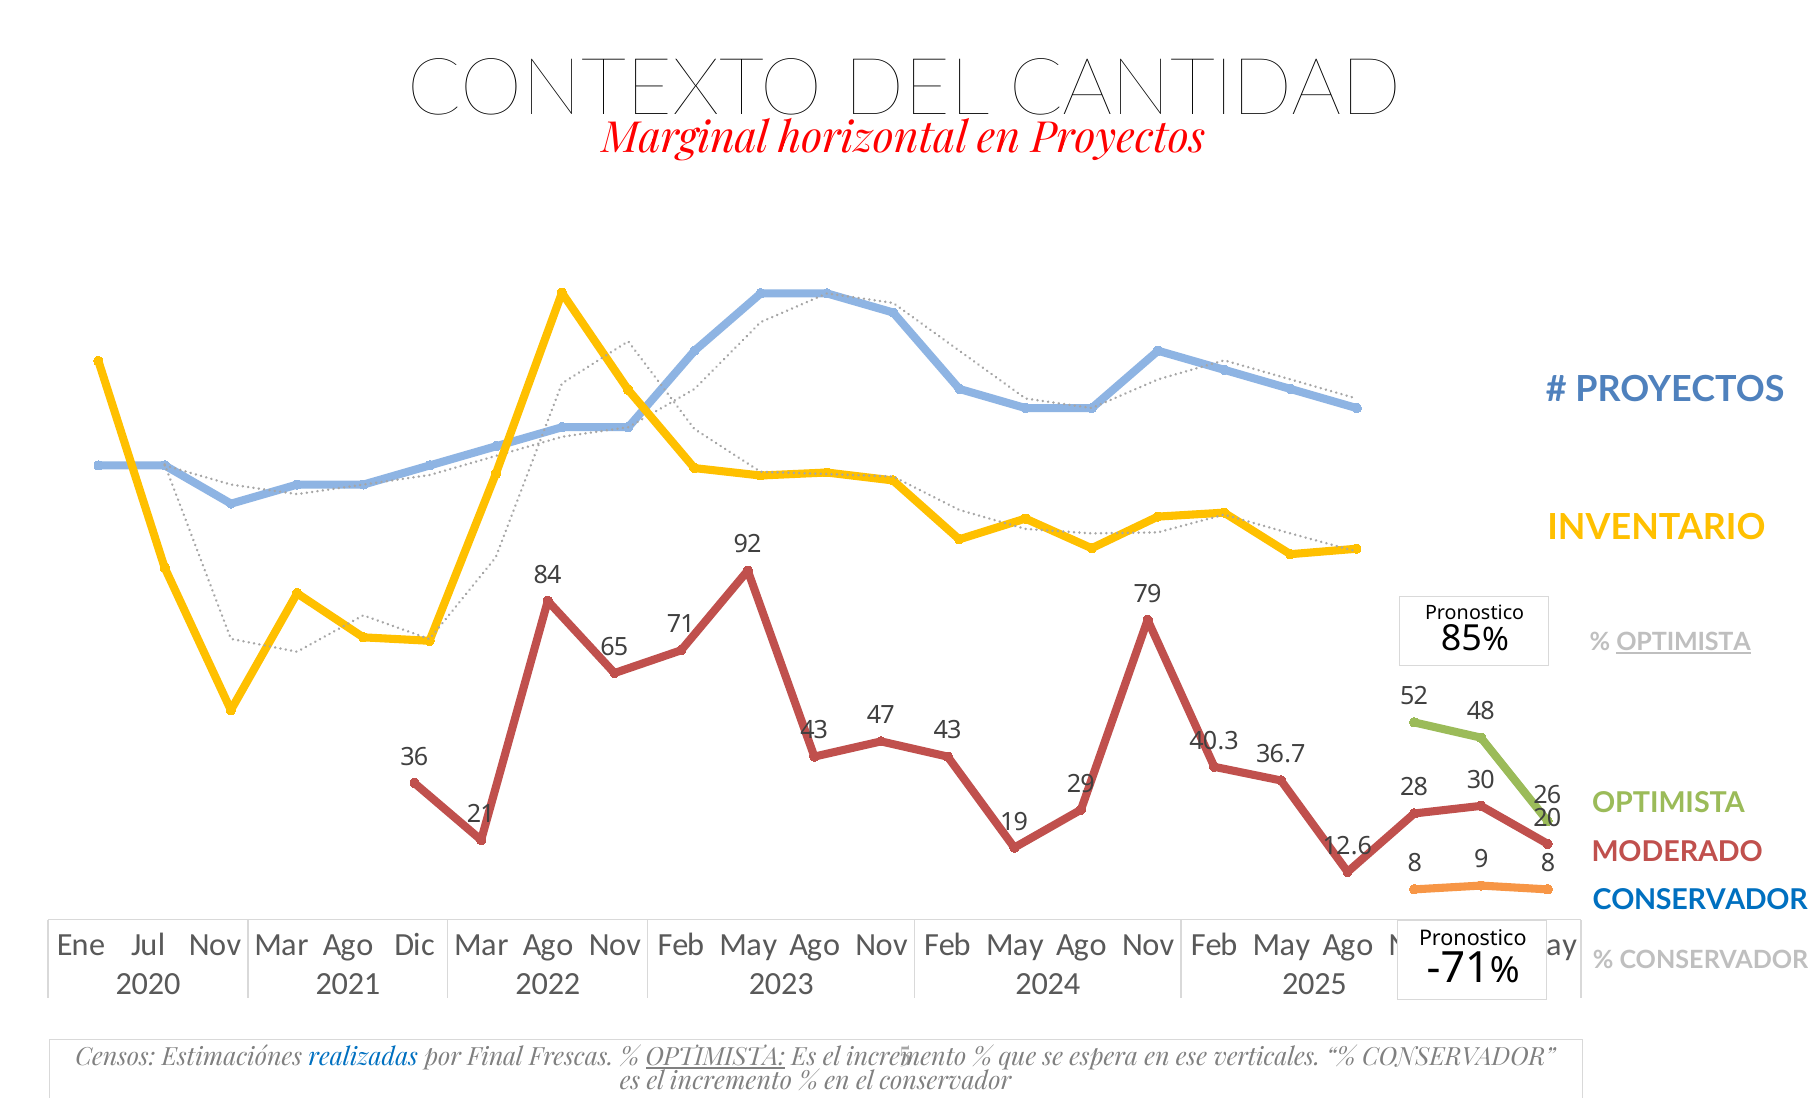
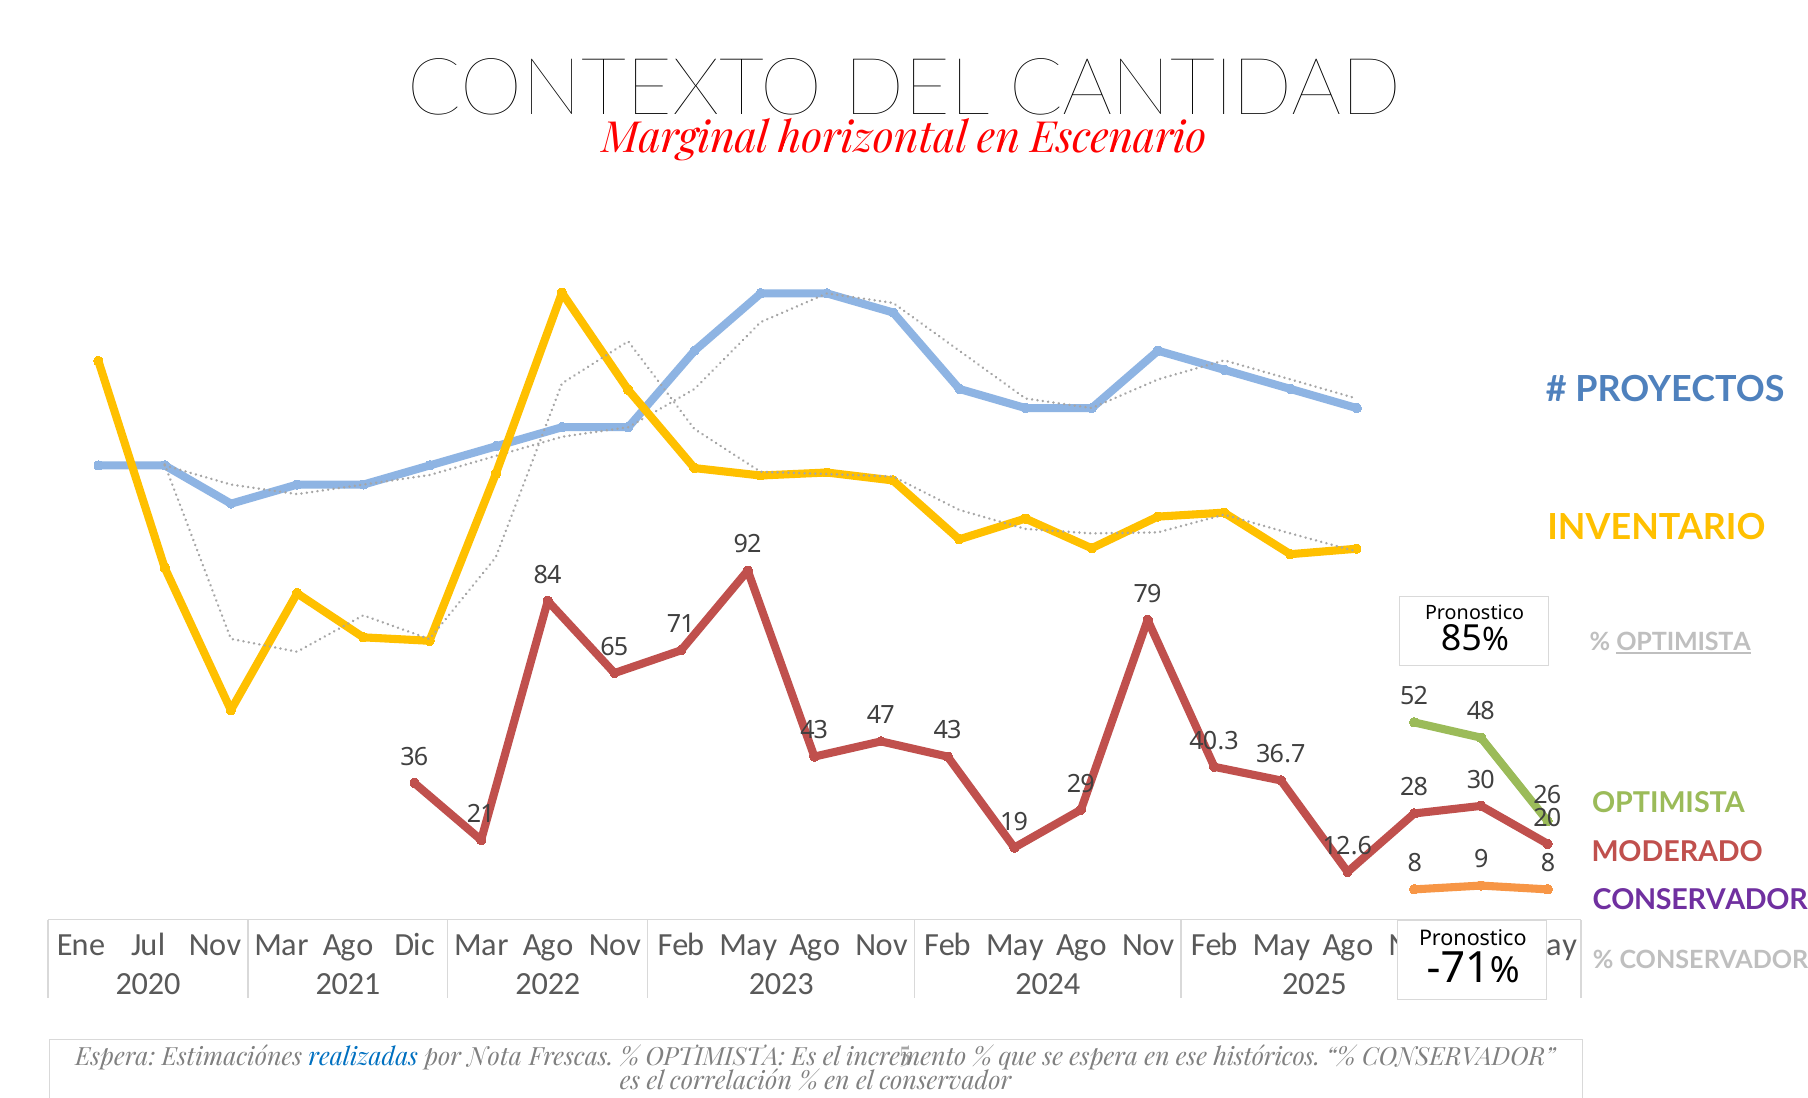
en Proyectos: Proyectos -> Escenario (1118, 138)
CONSERVADOR colour: blue -> purple (1700, 900)
Censos: Censos -> Espera (115, 1057)
Final: Final -> Nota (495, 1057)
OPTIMISTA underline: present -> none (715, 1057)
verticales: verticales -> históricos (1267, 1057)
incremento: incremento -> correlación (731, 1081)
